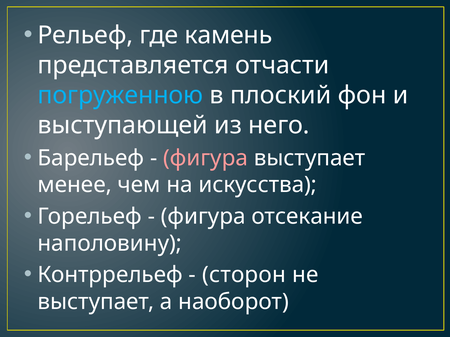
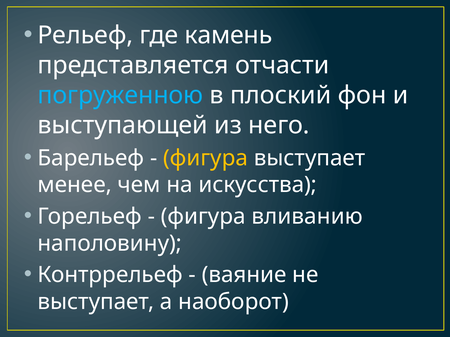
фигура colour: pink -> yellow (206, 158)
отсекание: отсекание -> вливанию (307, 217)
сторон: сторон -> ваяние (244, 275)
